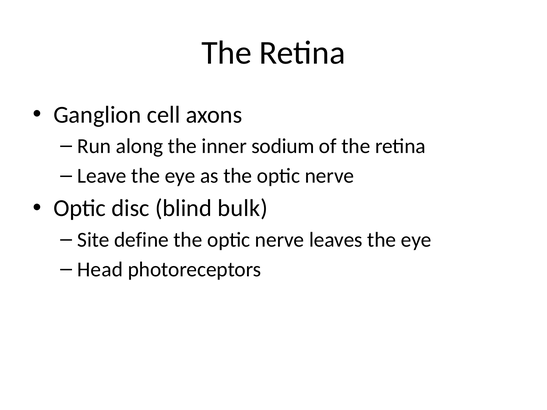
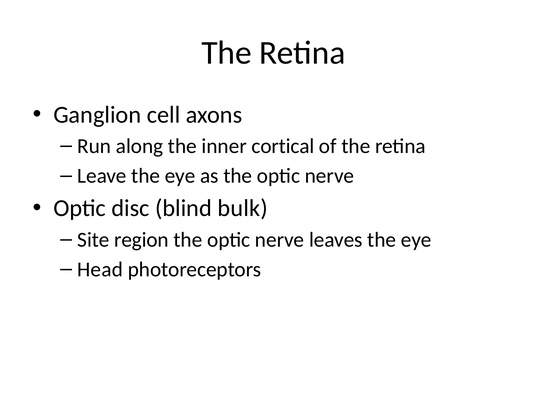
sodium: sodium -> cortical (283, 146)
define: define -> region (141, 240)
